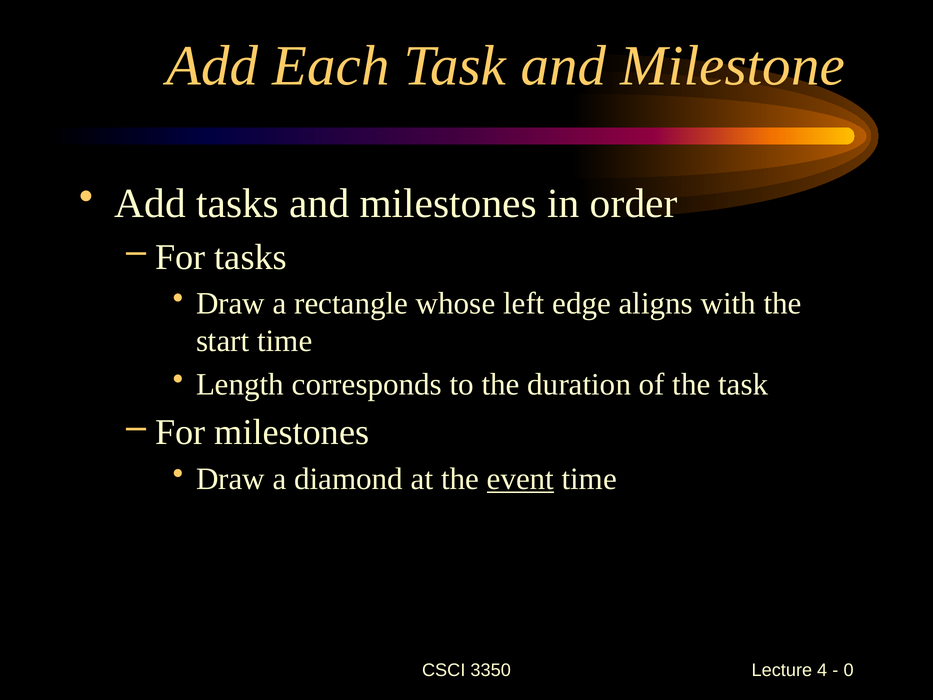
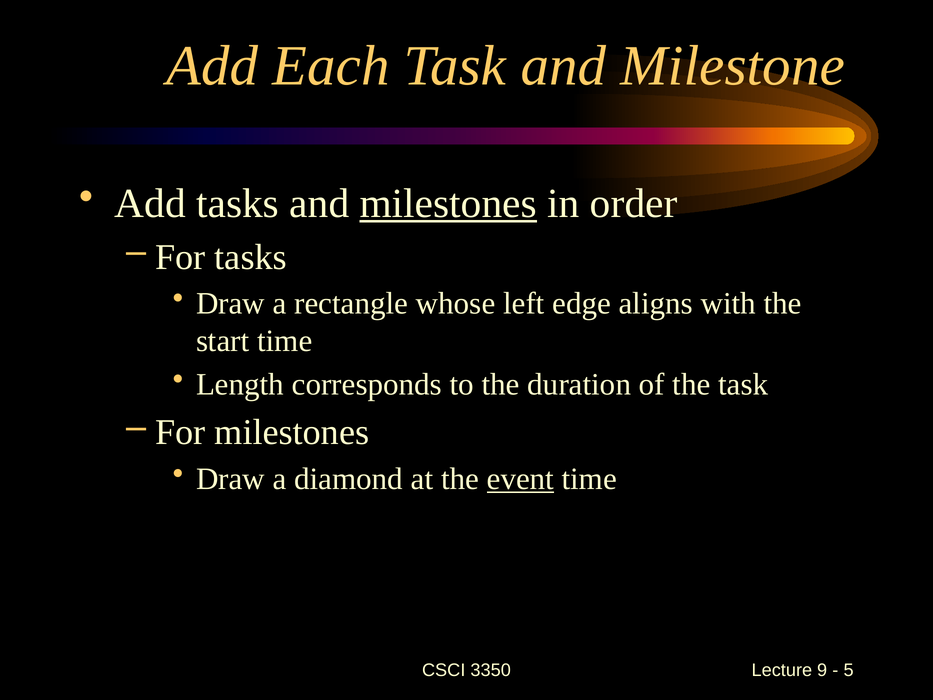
milestones underline: none -> present (448, 204)
4: 4 -> 9 (822, 670)
0: 0 -> 5 (849, 670)
